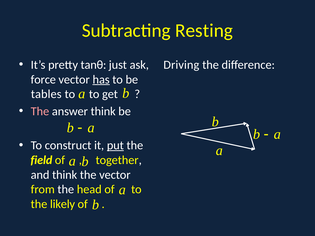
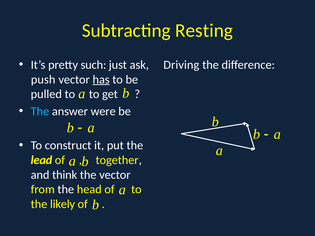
tanθ: tanθ -> such (93, 65)
force: force -> push (43, 80)
tables: tables -> pulled (46, 94)
The colour: pink -> light blue (40, 111)
think: think -> were (103, 111)
put underline: present -> none (115, 146)
field: field -> lead (41, 160)
